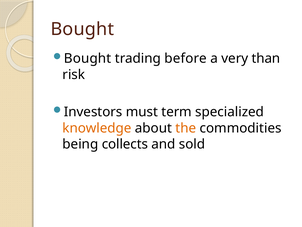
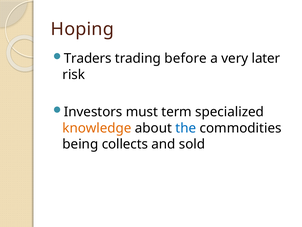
Bought: Bought -> Hoping (82, 29)
Bought: Bought -> Traders (88, 58)
than: than -> later (266, 58)
the colour: orange -> blue (186, 128)
